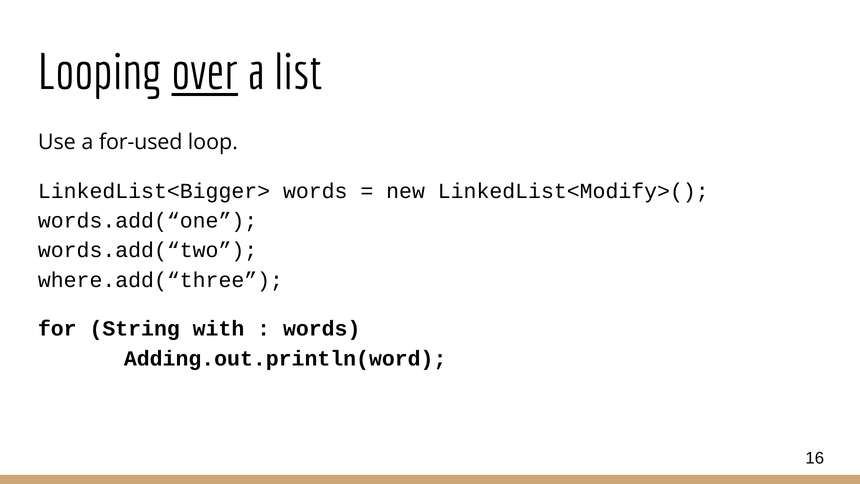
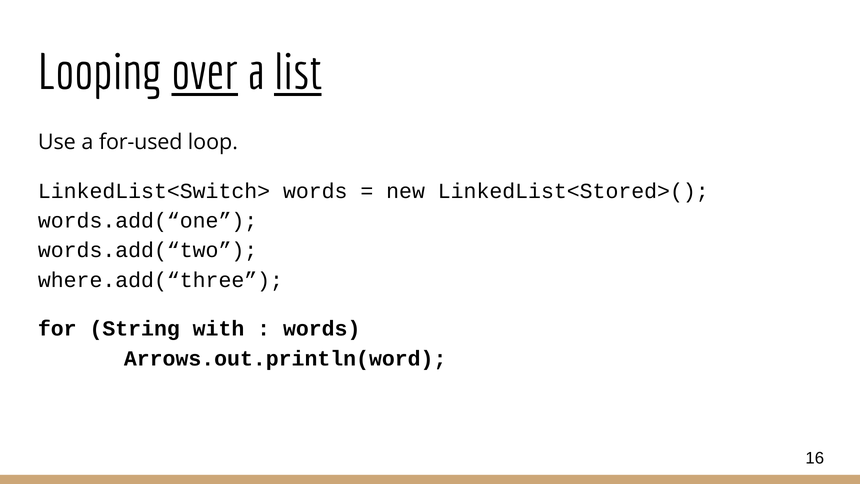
list underline: none -> present (298, 73)
LinkedList<Bigger>: LinkedList<Bigger> -> LinkedList<Switch> (154, 191)
LinkedList<Modify>(: LinkedList<Modify>( -> LinkedList<Stored>( (573, 191)
Adding.out.println(word: Adding.out.println(word -> Arrows.out.println(word (285, 358)
